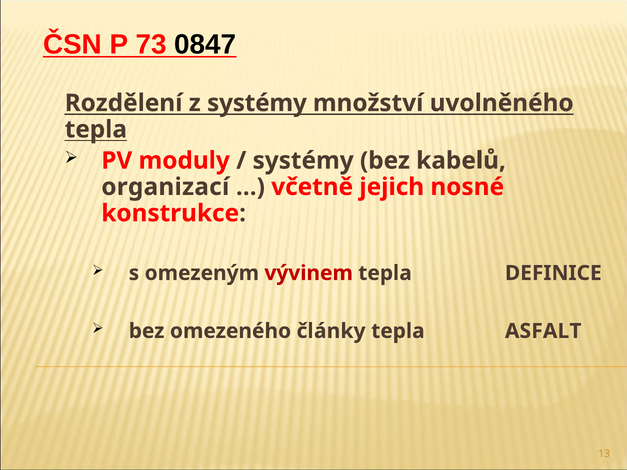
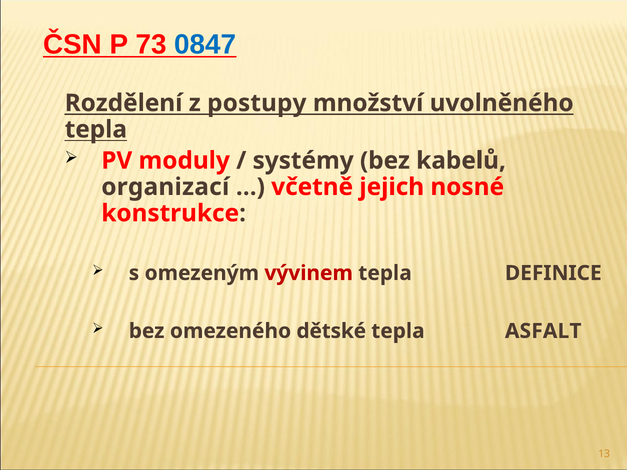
0847 colour: black -> blue (205, 45)
z systémy: systémy -> postupy (257, 103)
články: články -> dětské (331, 331)
